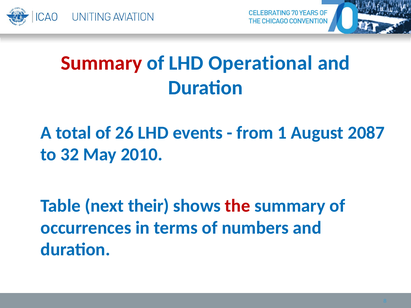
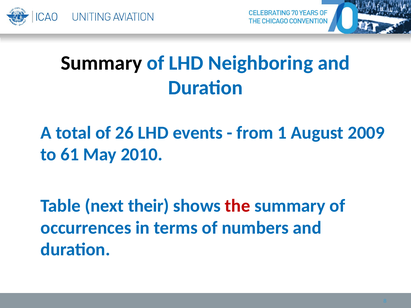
Summary colour: red -> black (101, 63)
Operational: Operational -> Neighboring (261, 63)
2087: 2087 -> 2009 (366, 133)
32: 32 -> 61 (70, 155)
